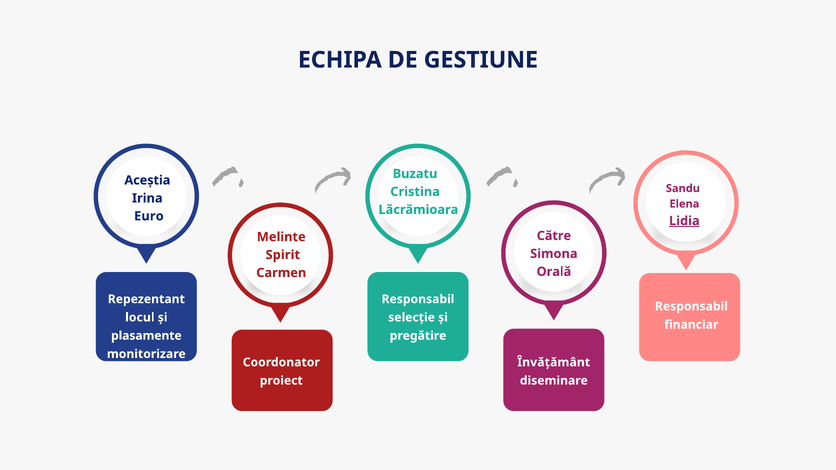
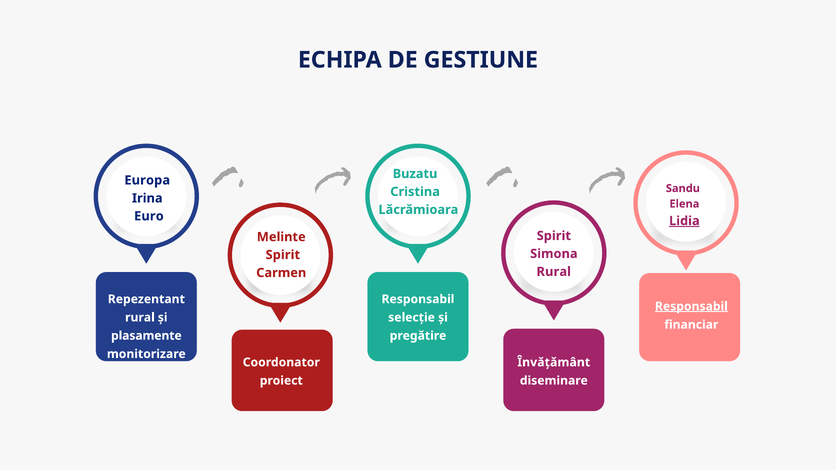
Aceștia: Aceștia -> Europa (147, 180)
Către: Către -> Spirit (554, 236)
Orală: Orală -> Rural (554, 272)
Responsabil underline: none -> present (691, 307)
locul: locul -> rural (140, 318)
